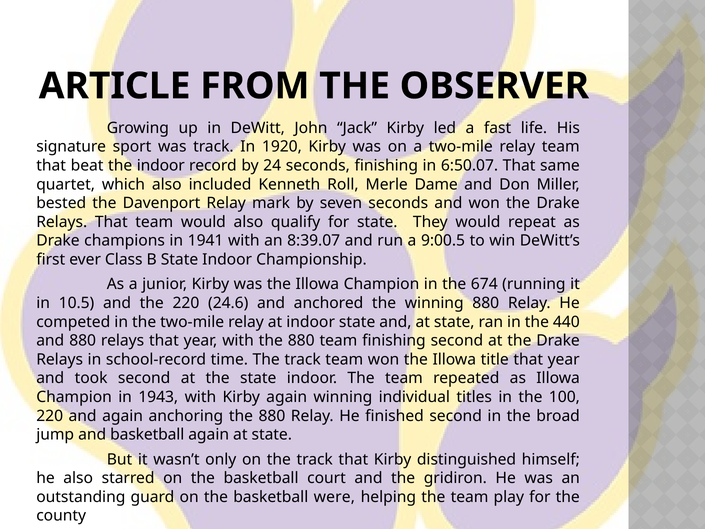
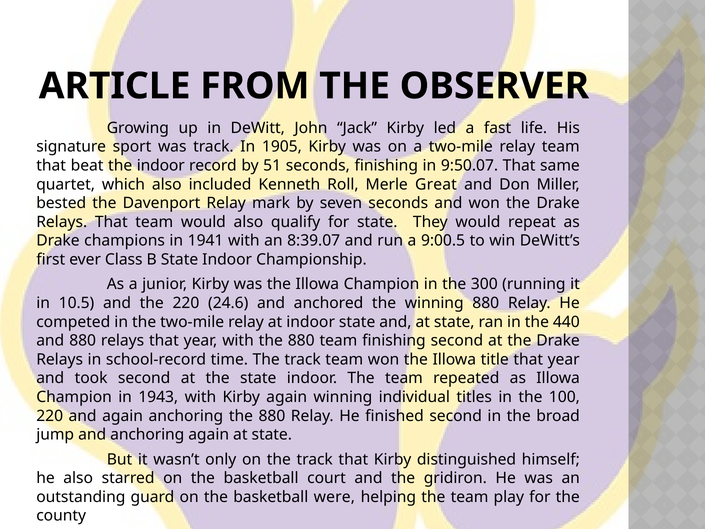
1920: 1920 -> 1905 (282, 147)
24: 24 -> 51 (272, 166)
6:50.07: 6:50.07 -> 9:50.07 (470, 166)
Dame: Dame -> Great (436, 184)
674: 674 -> 300 (484, 284)
and basketball: basketball -> anchoring (147, 434)
